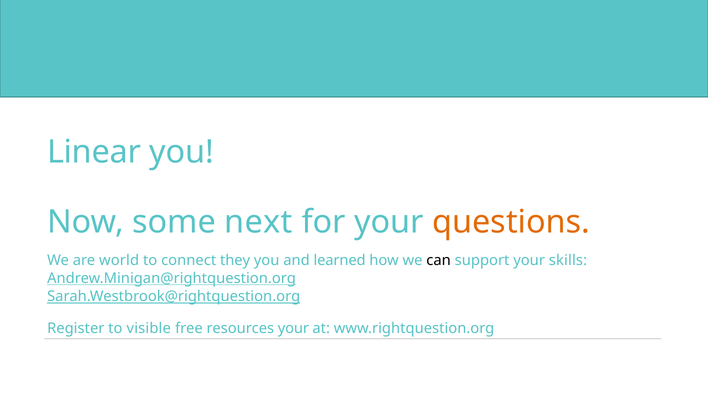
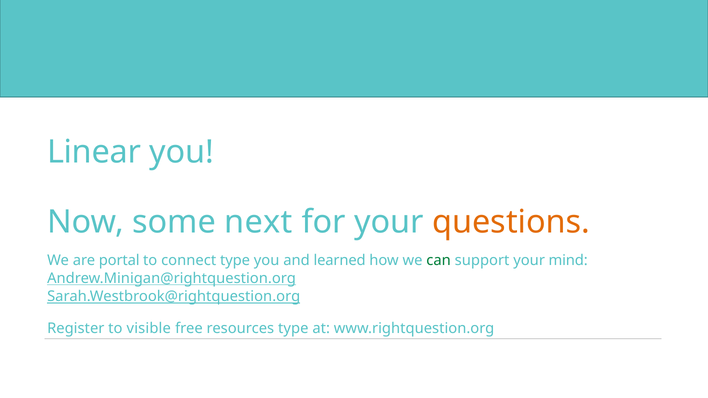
world: world -> portal (119, 261)
connect they: they -> type (235, 261)
can colour: black -> green (439, 261)
skills: skills -> mind (568, 261)
resources your: your -> type (293, 329)
